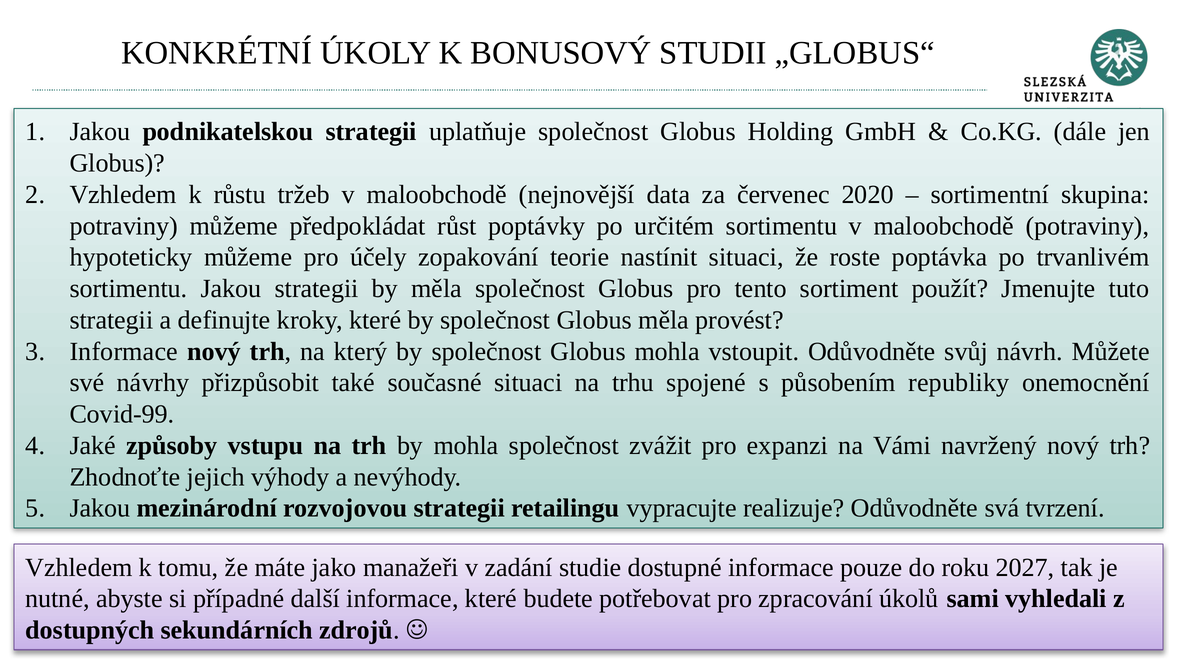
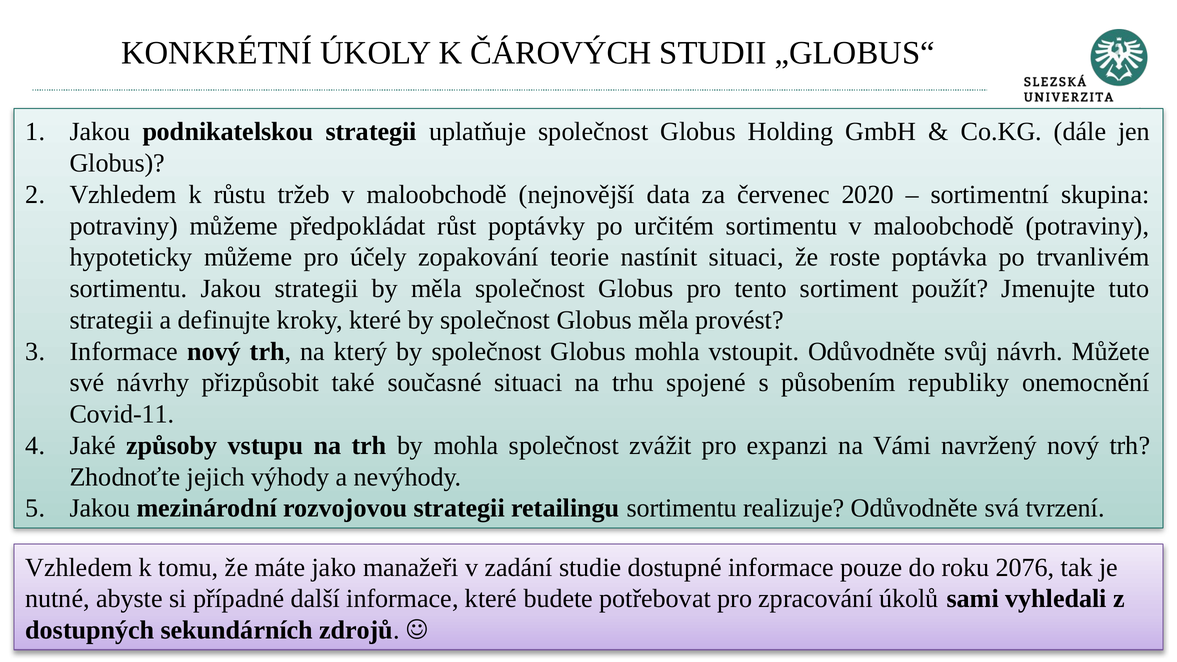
BONUSOVÝ: BONUSOVÝ -> ČÁROVÝCH (561, 53)
Covid-99: Covid-99 -> Covid-11 (122, 414)
retailingu vypracujte: vypracujte -> sortimentu (682, 508)
2027: 2027 -> 2076 (1025, 568)
